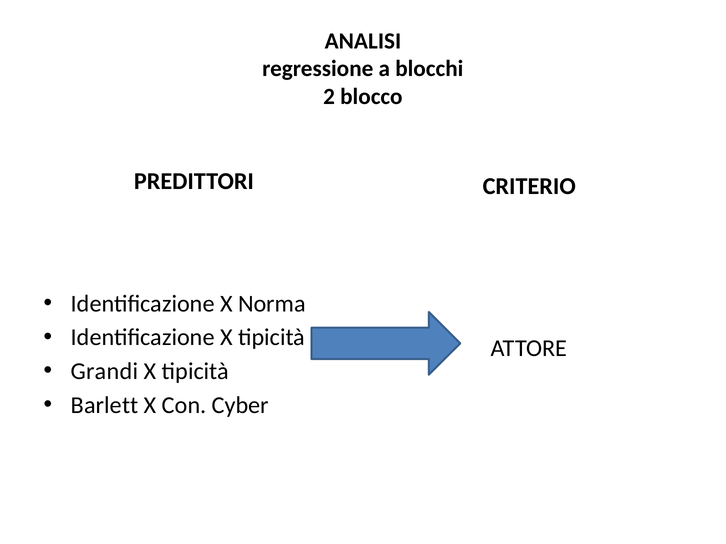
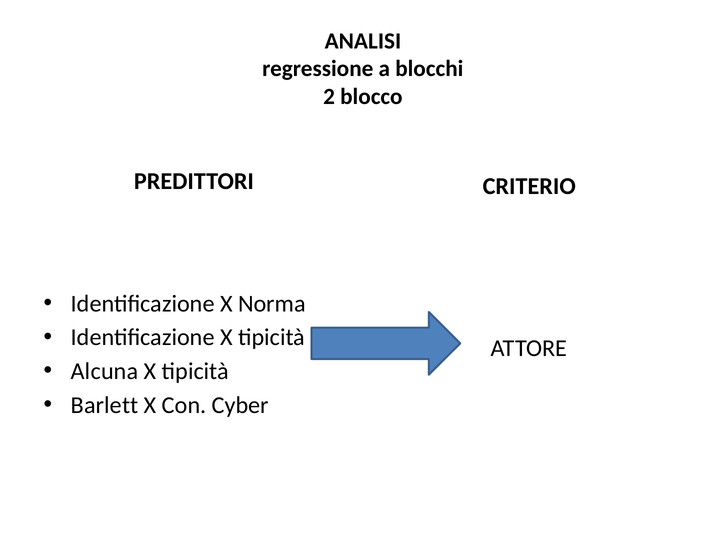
Grandi: Grandi -> Alcuna (105, 372)
